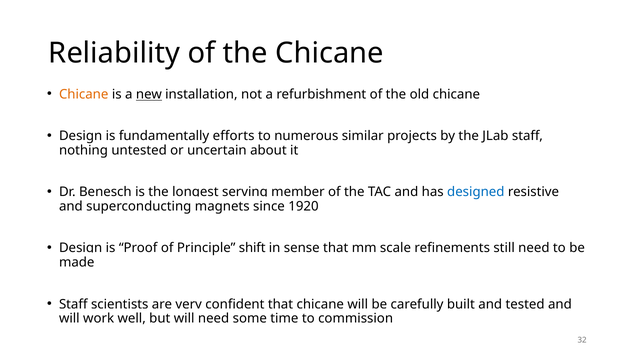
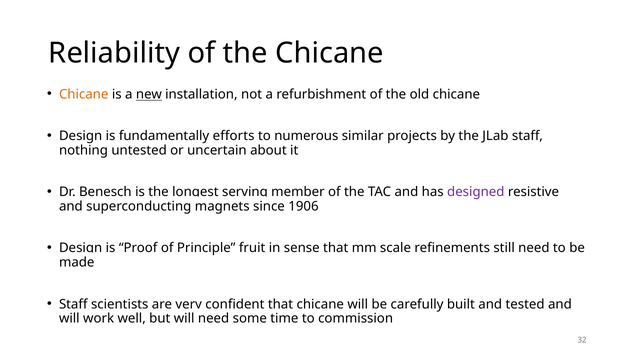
designed colour: blue -> purple (476, 192)
1920: 1920 -> 1906 (303, 206)
shift: shift -> fruit (252, 248)
